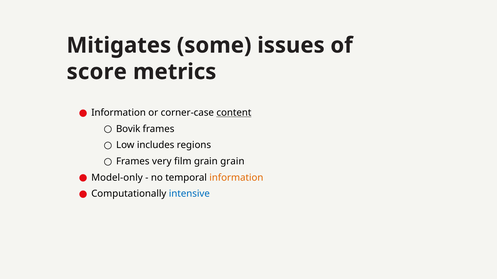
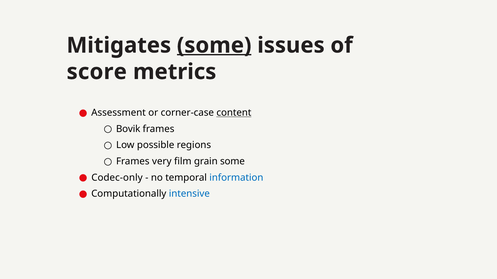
some underline: none -> present (214, 45)
Information: Information -> Assessment (119, 113)
includes: includes -> possible (156, 145)
grain grain: grain -> some (232, 162)
Model-only: Model-only -> Codec-only (117, 178)
information colour: orange -> blue (236, 178)
